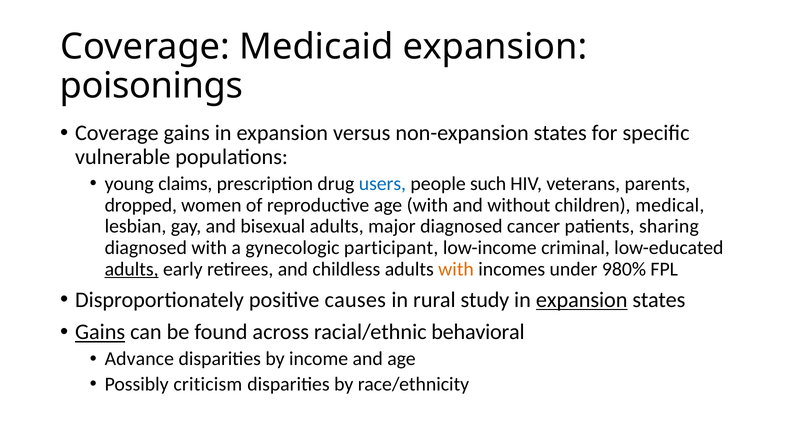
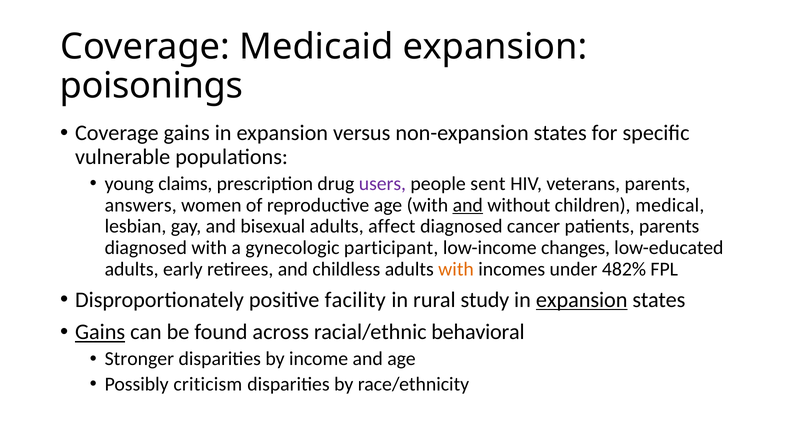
users colour: blue -> purple (382, 184)
such: such -> sent (488, 184)
dropped: dropped -> answers (141, 205)
and underline: none -> present (468, 205)
major: major -> affect (392, 227)
patients sharing: sharing -> parents (669, 227)
criminal: criminal -> changes (576, 248)
adults underline: present -> none (132, 269)
980%: 980% -> 482% (624, 269)
causes: causes -> facility (355, 300)
Advance: Advance -> Stronger (139, 359)
